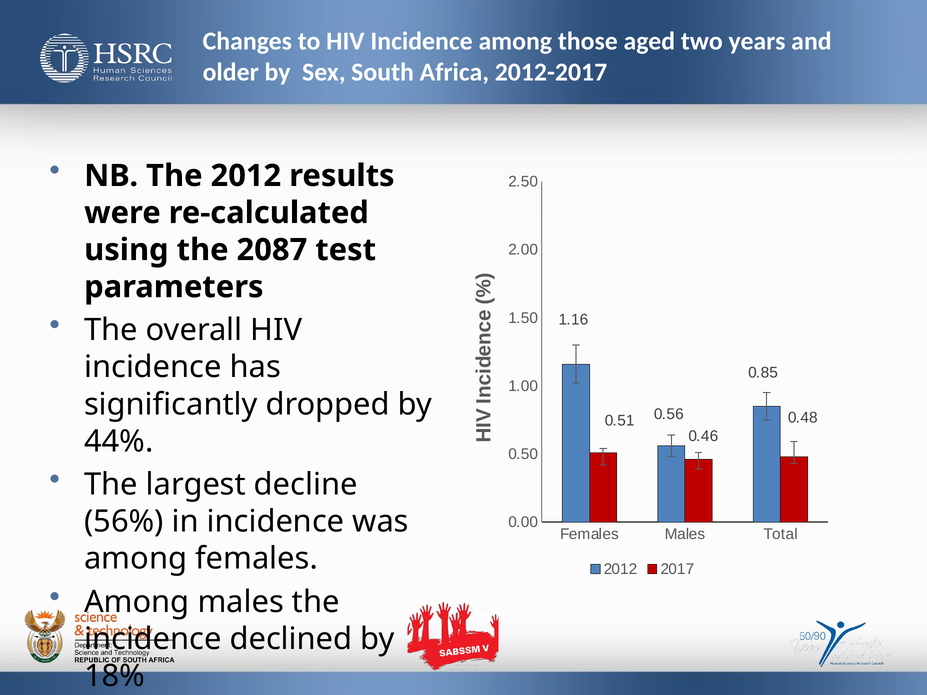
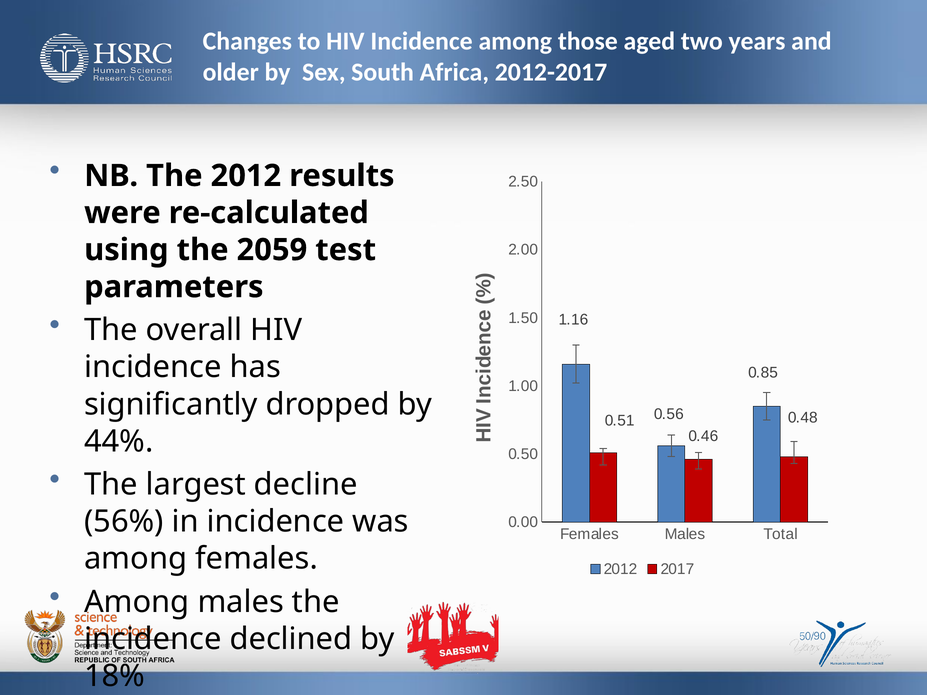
2087: 2087 -> 2059 (272, 250)
